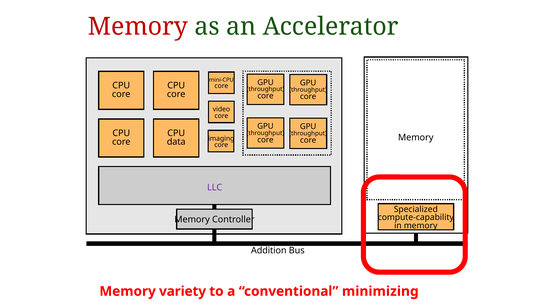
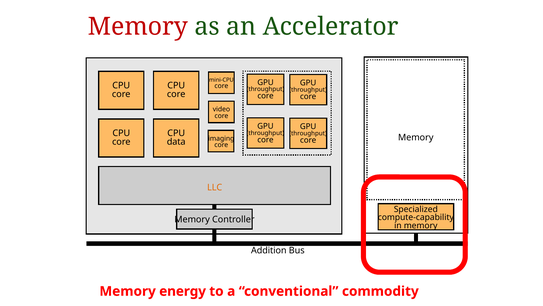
LLC colour: purple -> orange (215, 187)
variety: variety -> energy (183, 291)
minimizing: minimizing -> commodity (380, 291)
